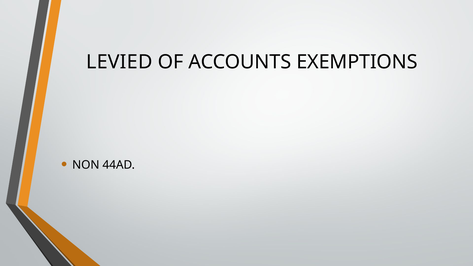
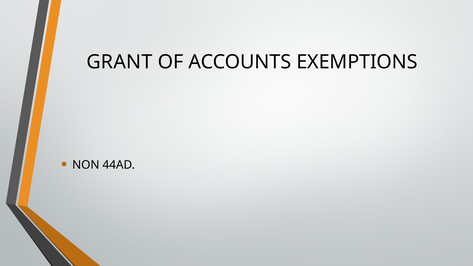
LEVIED: LEVIED -> GRANT (119, 62)
